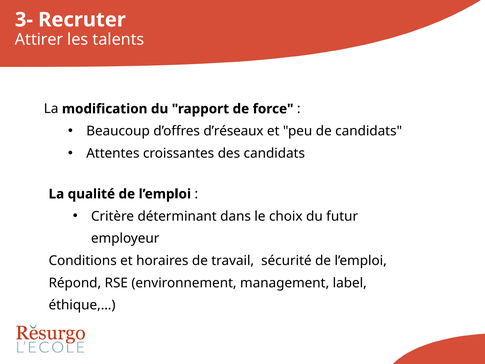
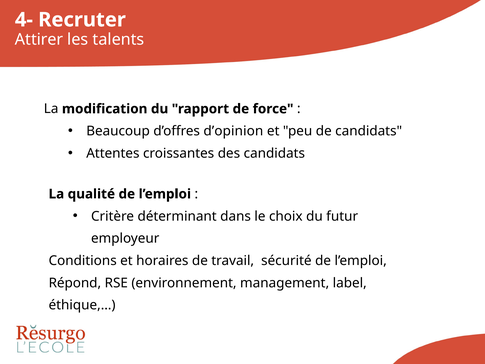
3-: 3- -> 4- (24, 20)
d’réseaux: d’réseaux -> d’opinion (233, 131)
